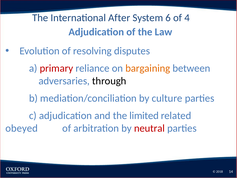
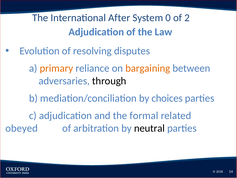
6: 6 -> 0 (168, 18)
4: 4 -> 2 (187, 18)
primary colour: red -> orange (56, 68)
culture: culture -> choices (167, 98)
limited: limited -> formal (144, 115)
neutral colour: red -> black (149, 128)
